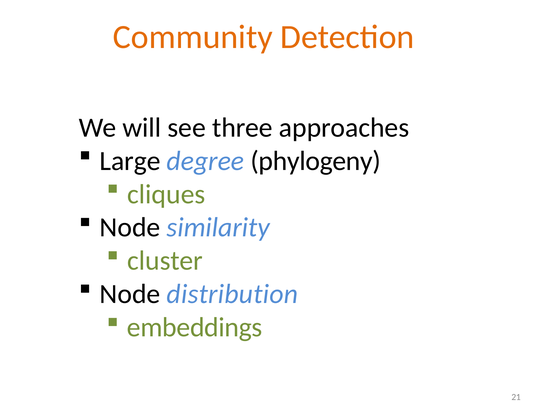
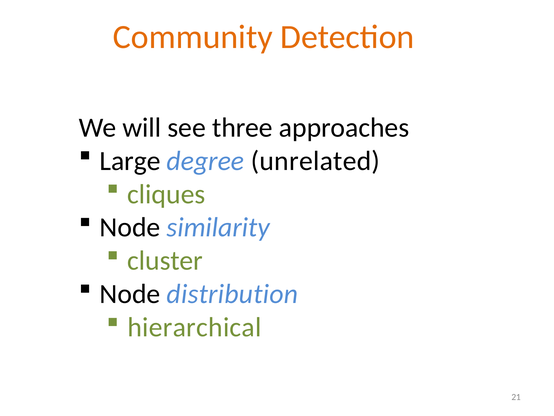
phylogeny: phylogeny -> unrelated (315, 161)
embeddings: embeddings -> hierarchical (194, 327)
